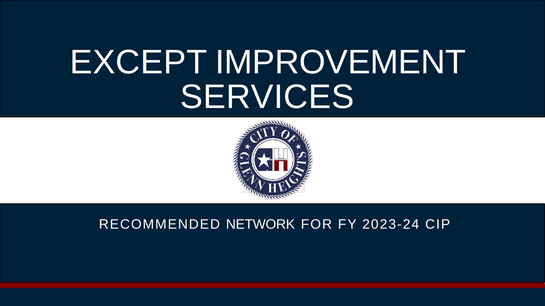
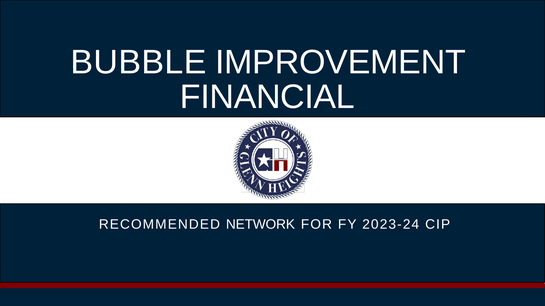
EXCEPT: EXCEPT -> BUBBLE (138, 63)
SERVICES: SERVICES -> FINANCIAL (267, 97)
